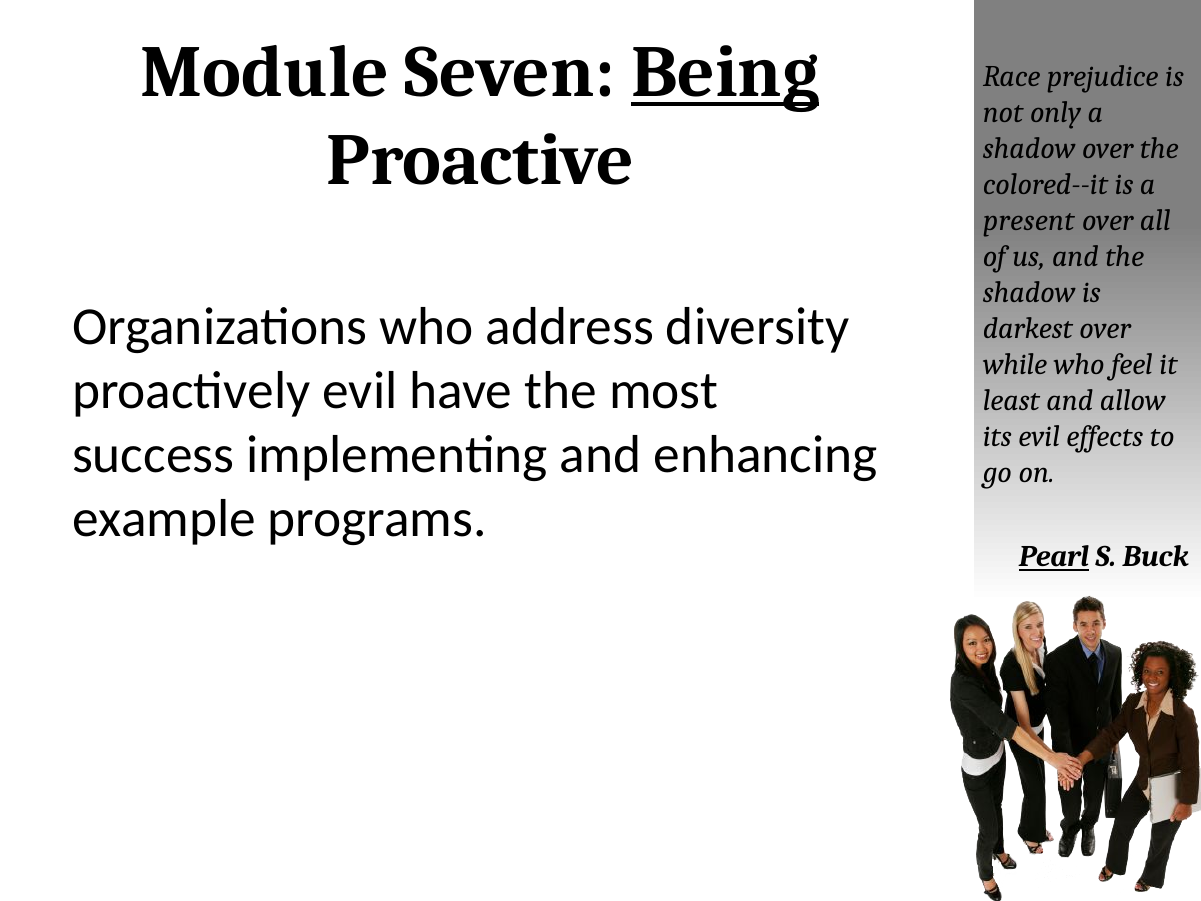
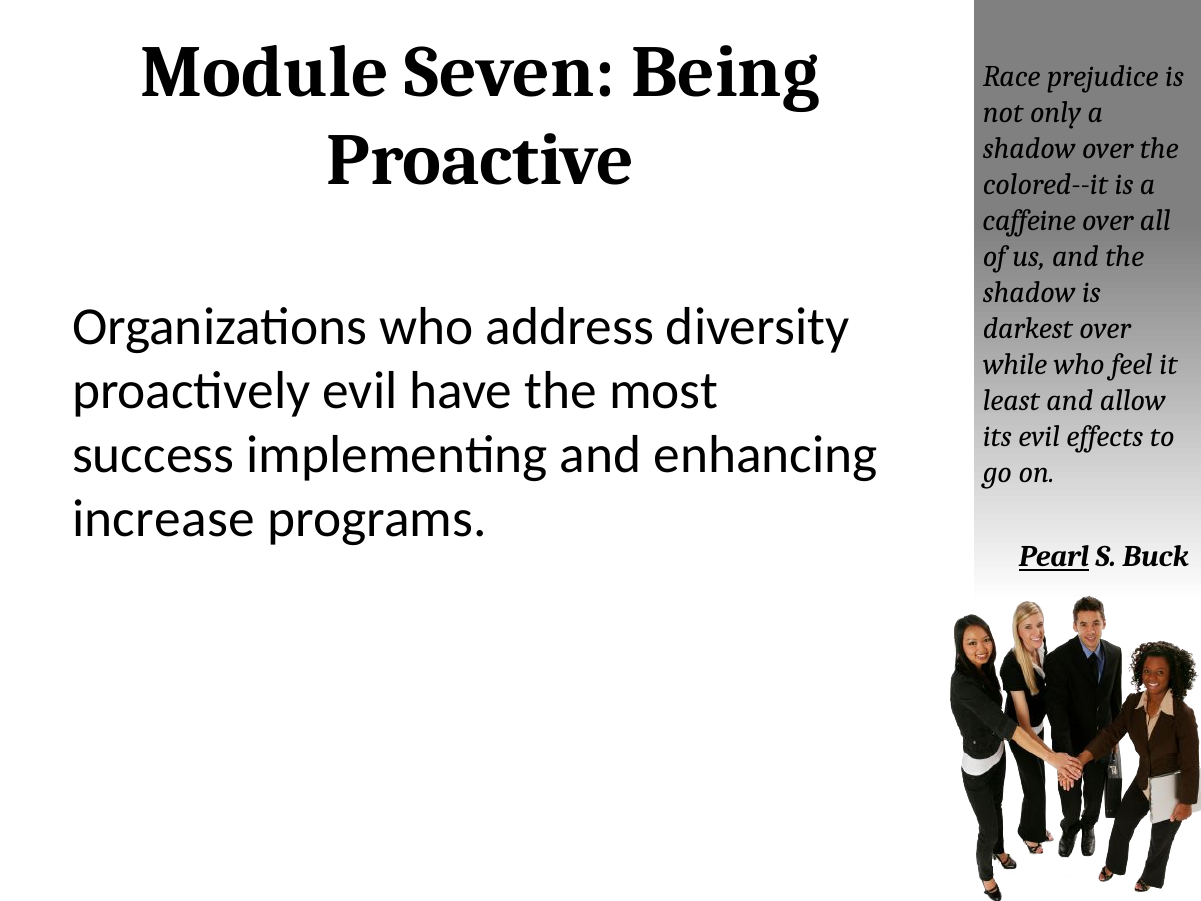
Being underline: present -> none (725, 72)
present: present -> caffeine (1029, 220)
example: example -> increase (164, 519)
